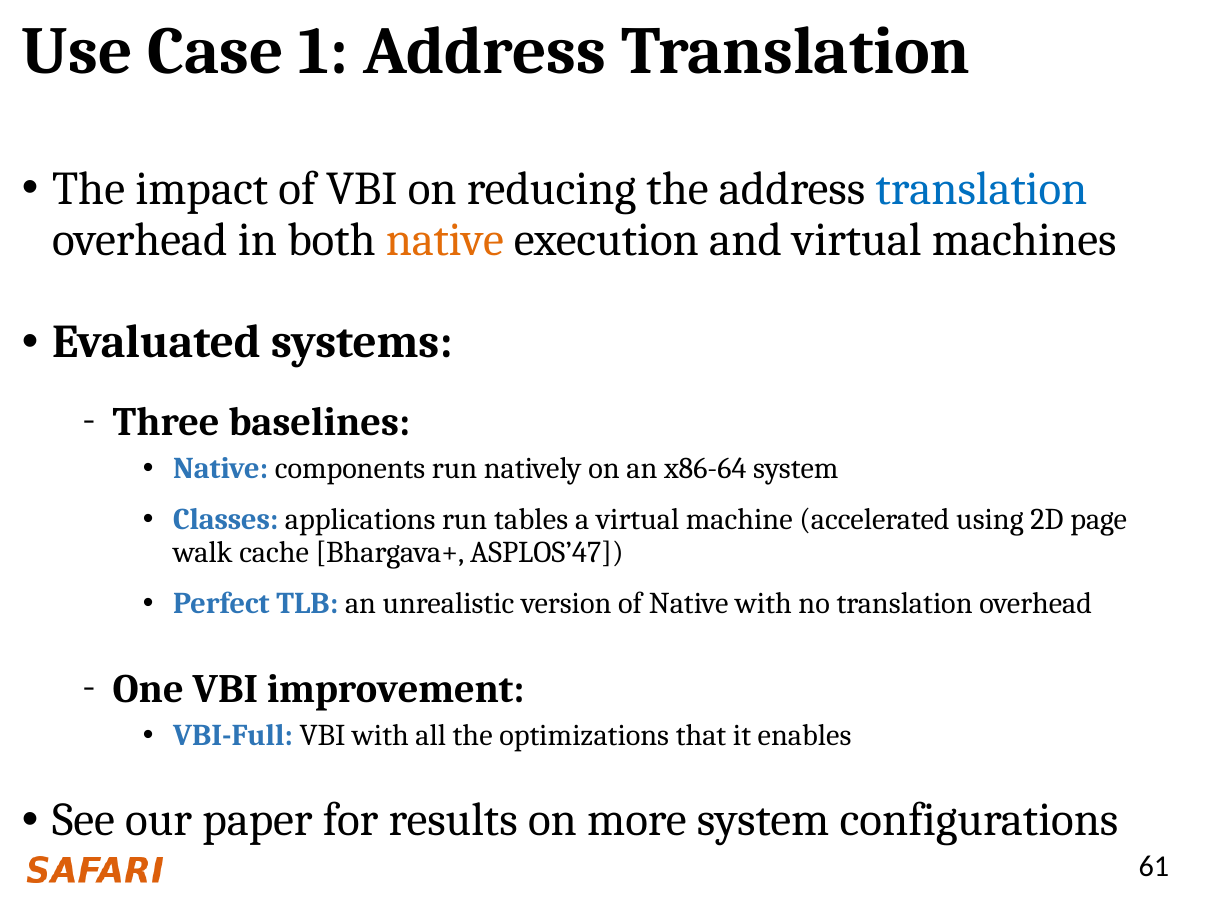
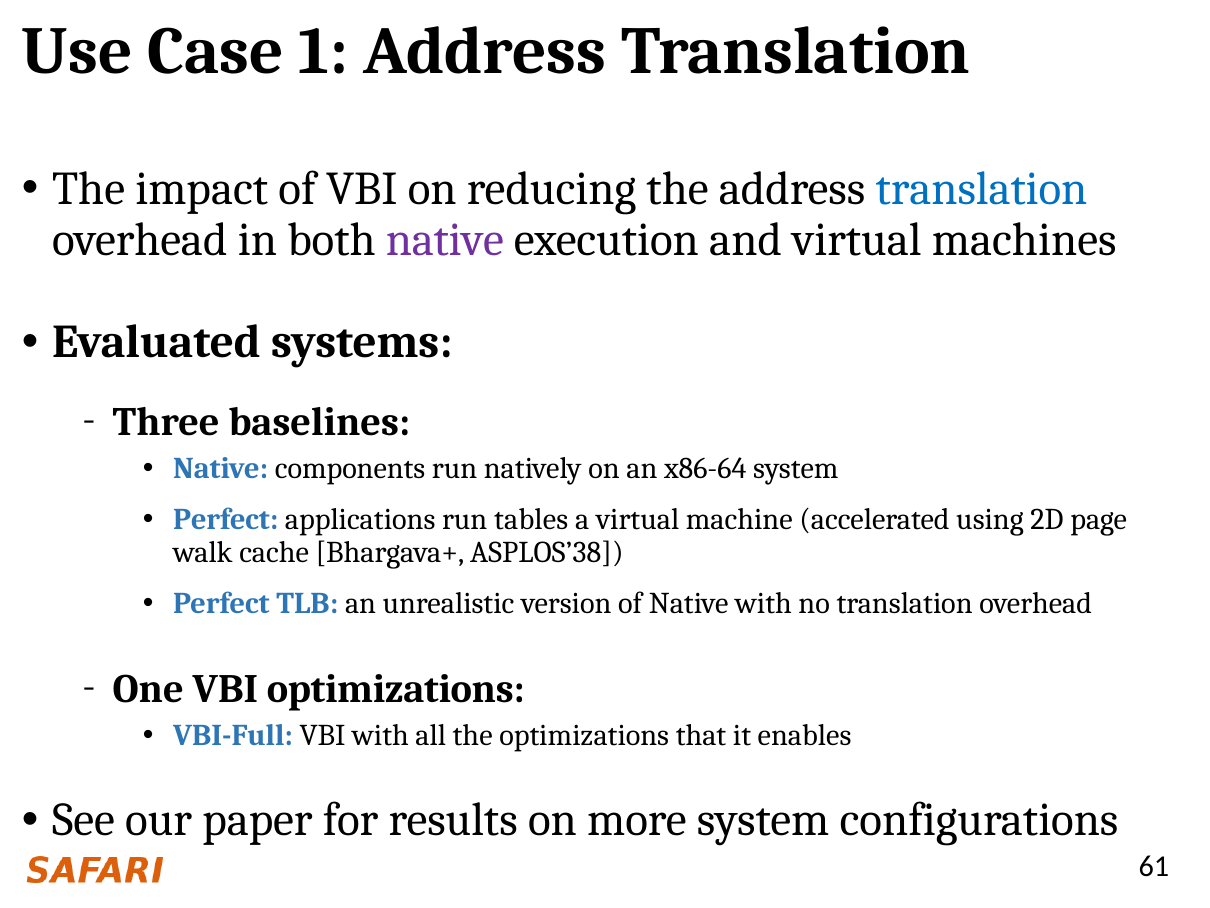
native colour: orange -> purple (445, 240)
Classes: Classes -> Perfect (226, 520)
ASPLOS’47: ASPLOS’47 -> ASPLOS’38 (547, 552)
VBI improvement: improvement -> optimizations (396, 688)
